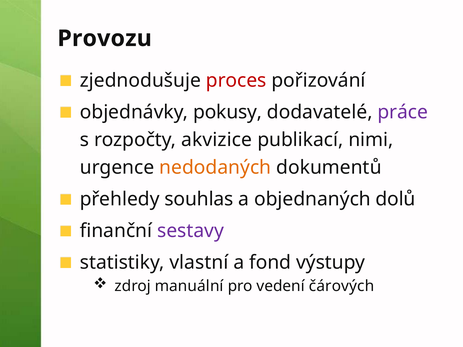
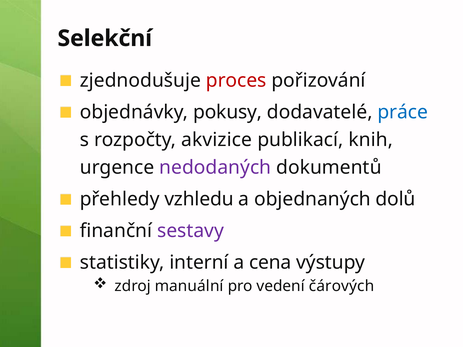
Provozu: Provozu -> Selekční (105, 38)
práce colour: purple -> blue (403, 112)
nimi: nimi -> knih (371, 140)
nedodaných colour: orange -> purple (215, 168)
souhlas: souhlas -> vzhledu (199, 199)
vlastní: vlastní -> interní (199, 263)
fond: fond -> cena (270, 263)
